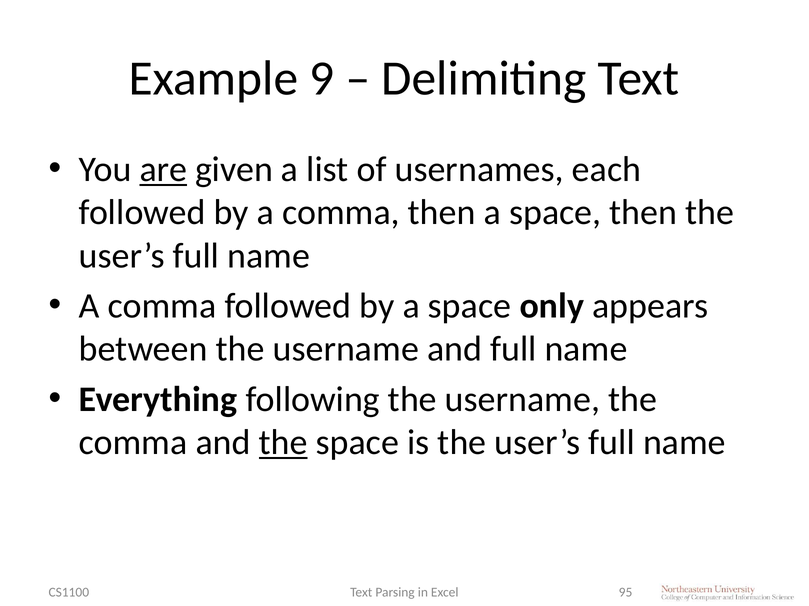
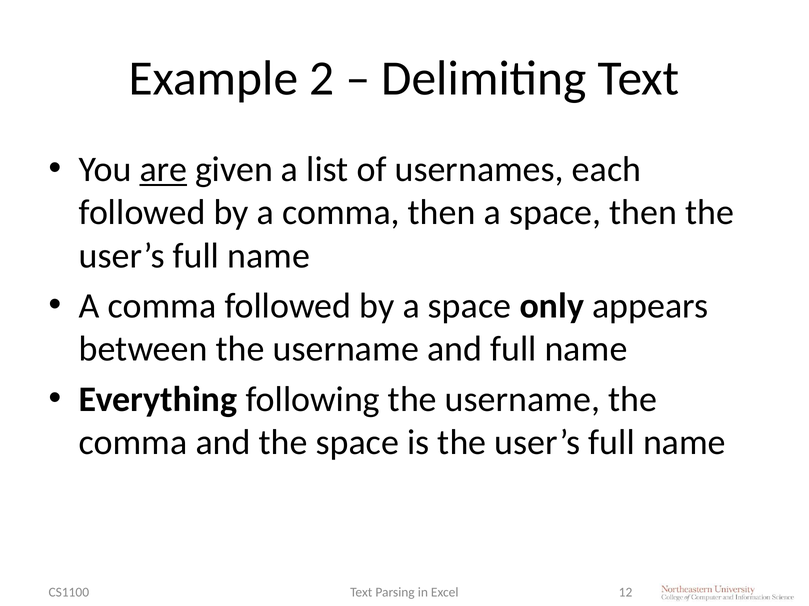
9: 9 -> 2 (322, 78)
the underline: present -> none (283, 443)
95: 95 -> 12 (626, 593)
